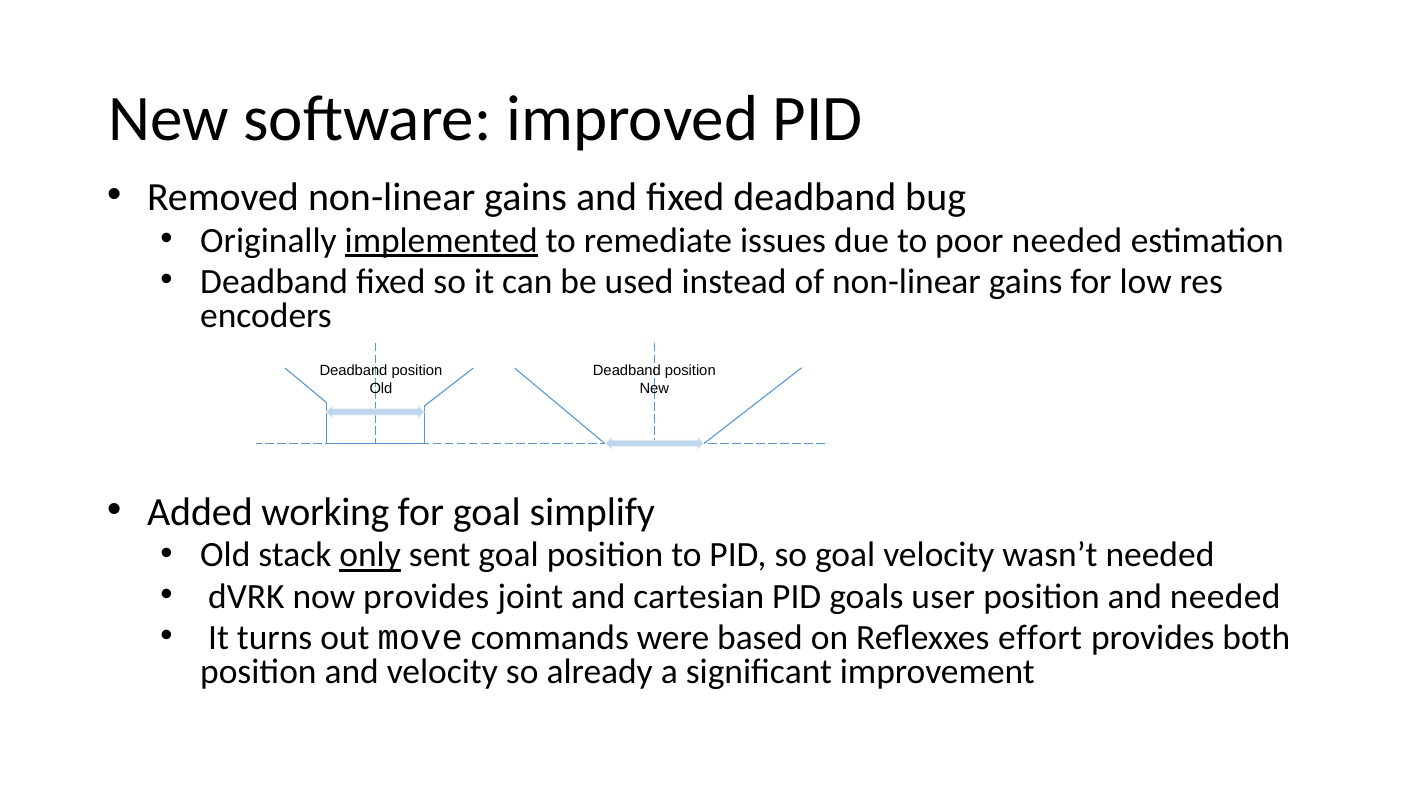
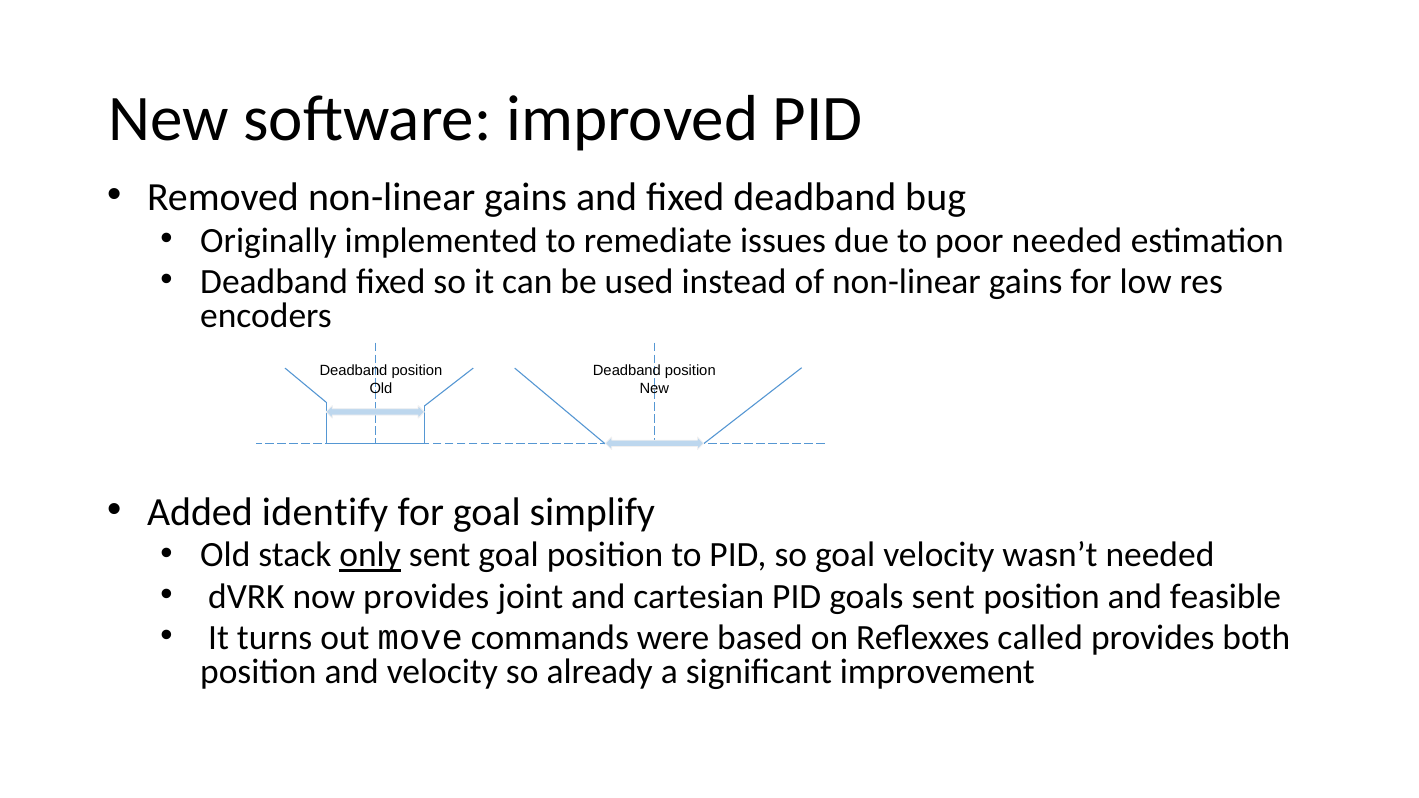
implemented underline: present -> none (441, 240)
working: working -> identify (325, 512)
goals user: user -> sent (943, 596)
and needed: needed -> feasible (1226, 596)
effort: effort -> called (1040, 638)
